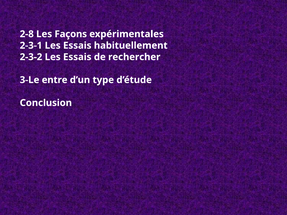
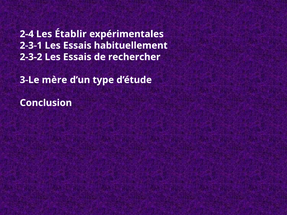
2-8: 2-8 -> 2-4 (27, 34)
Façons: Façons -> Établir (71, 34)
entre: entre -> mère (55, 80)
